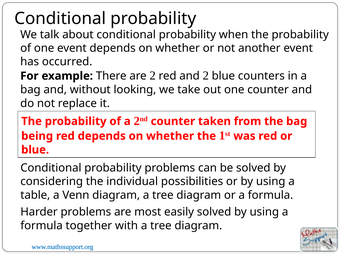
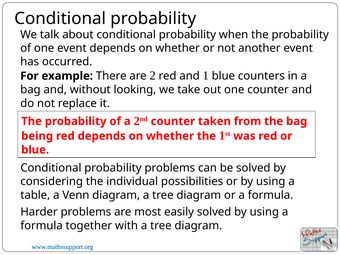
and 2: 2 -> 1 (206, 76)
